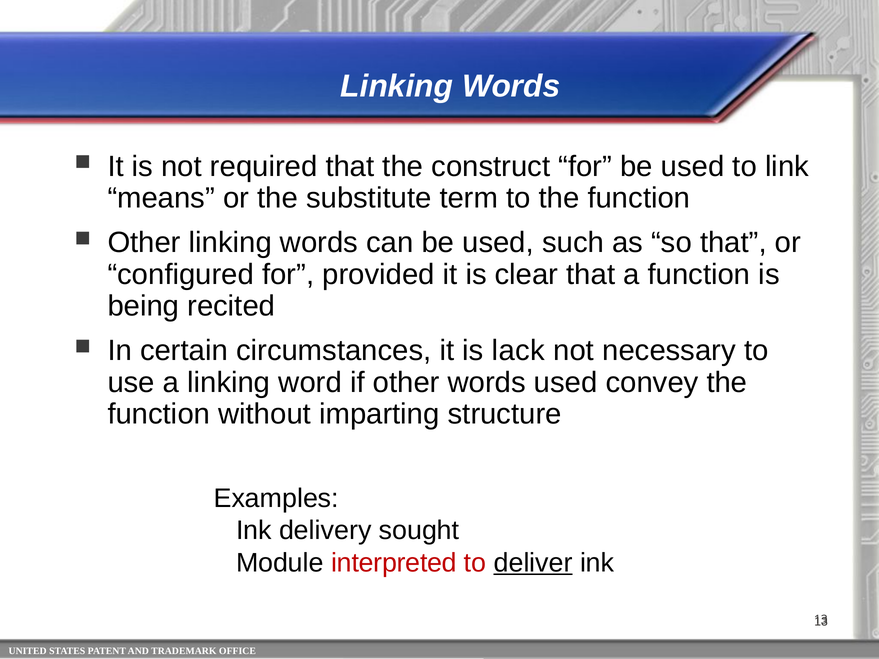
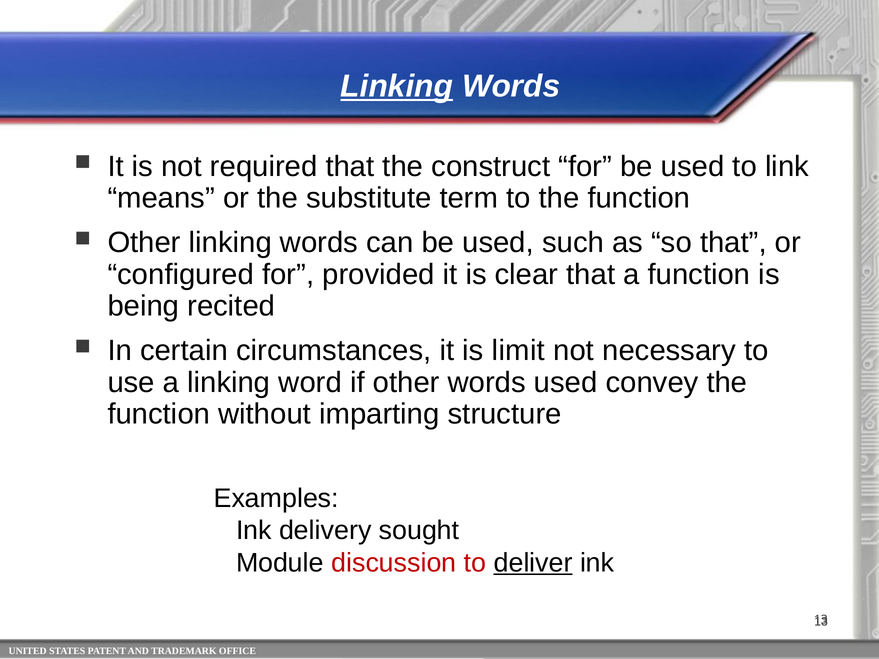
Linking underline: none -> present (397, 86)
lack: lack -> limit (518, 351)
interpreted: interpreted -> discussion (394, 563)
